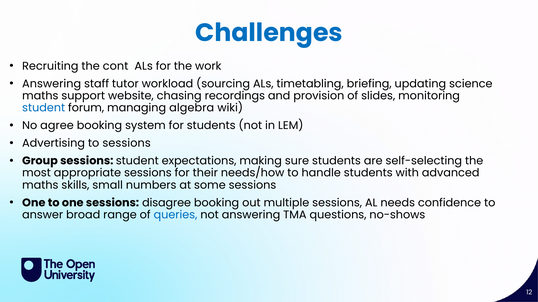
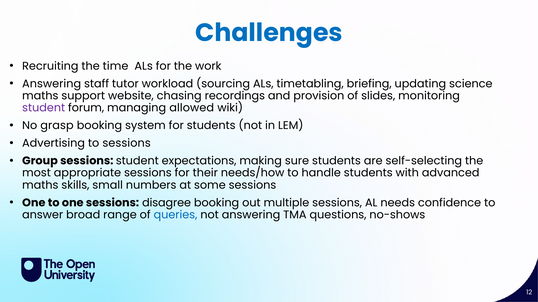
cont: cont -> time (116, 66)
student colour: blue -> purple (44, 108)
algebra: algebra -> allowed (192, 108)
agree: agree -> grasp (57, 126)
